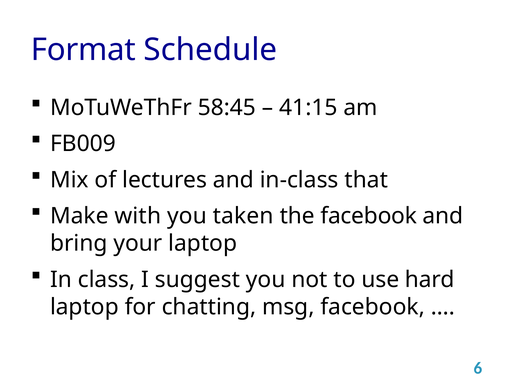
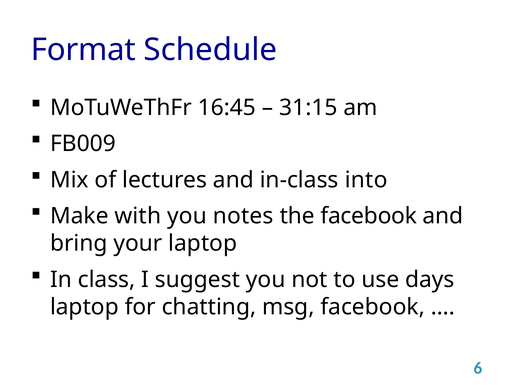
58:45: 58:45 -> 16:45 (227, 108)
41:15: 41:15 -> 31:15 (308, 108)
that: that -> into (366, 180)
taken: taken -> notes (243, 216)
hard: hard -> days (430, 279)
